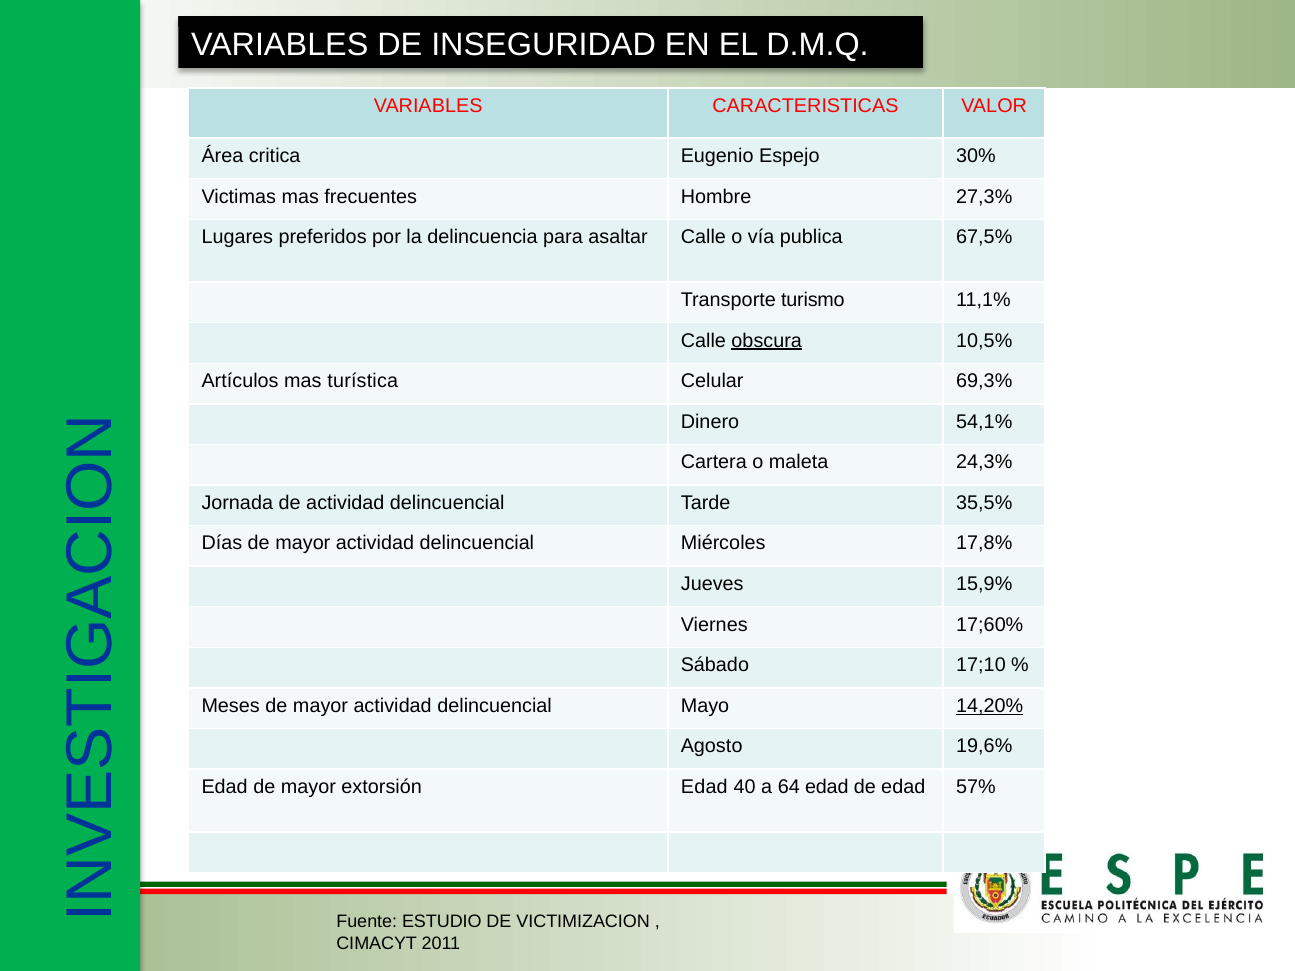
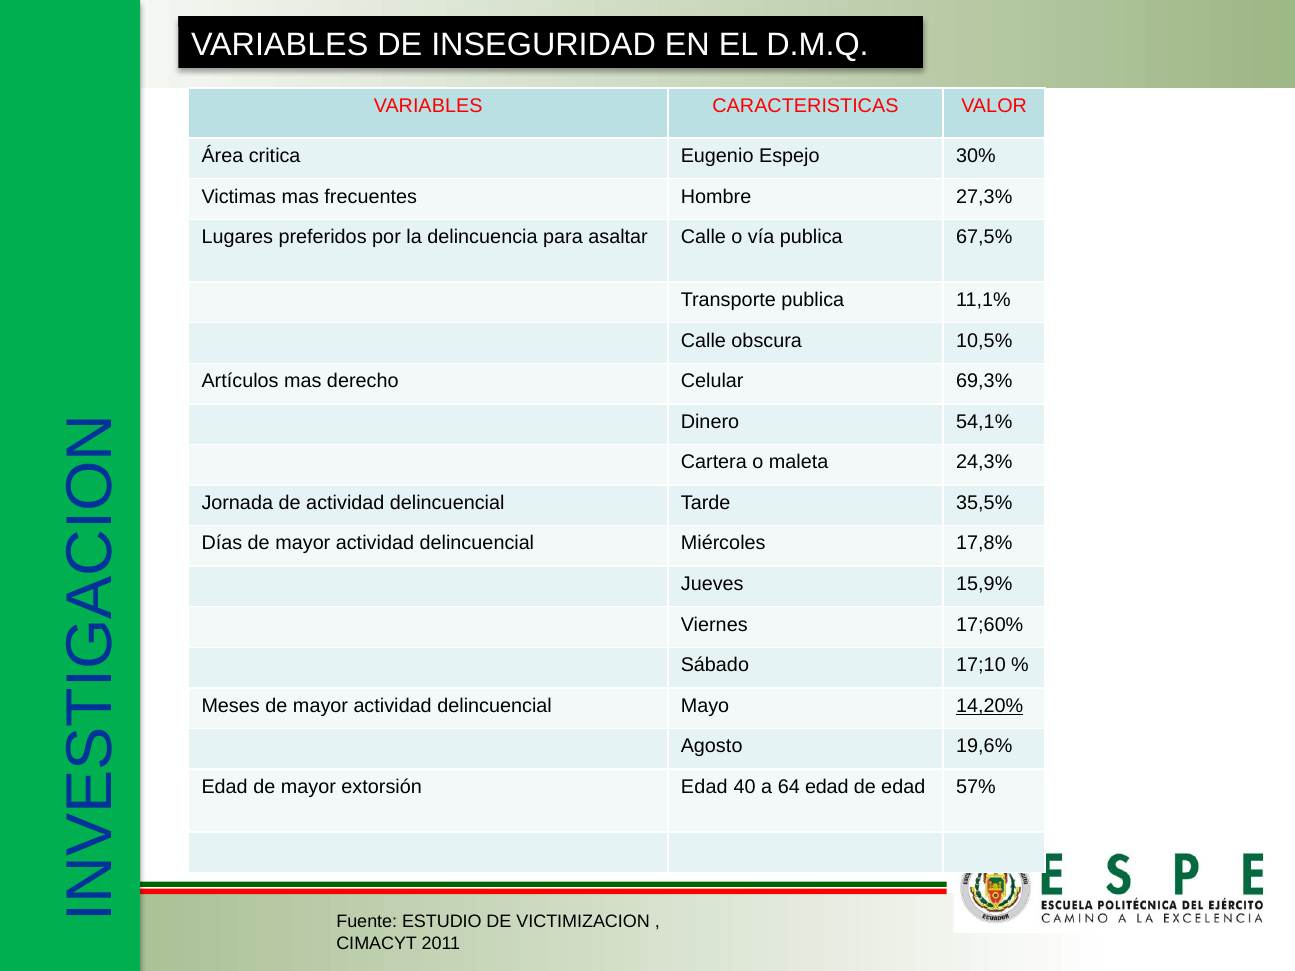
Transporte turismo: turismo -> publica (813, 300)
obscura underline: present -> none (767, 341)
turística: turística -> derecho (363, 381)
